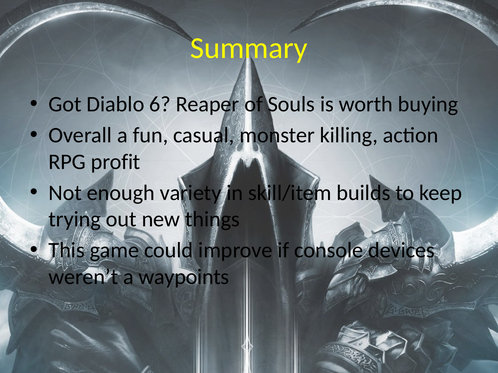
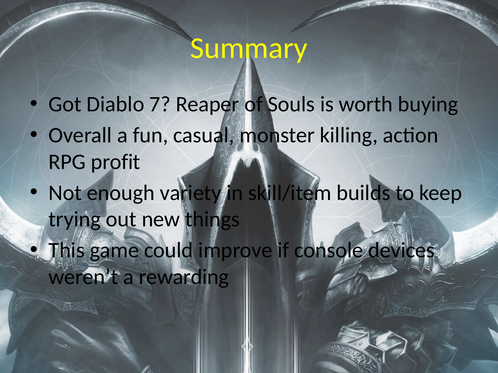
6: 6 -> 7 (160, 104)
waypoints: waypoints -> rewarding (184, 277)
